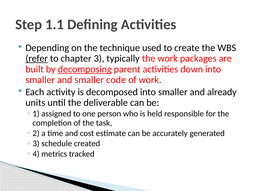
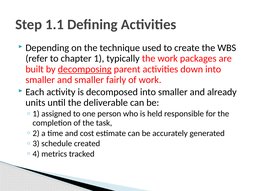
refer underline: present -> none (37, 59)
3: 3 -> 1 (99, 59)
code: code -> fairly (116, 80)
